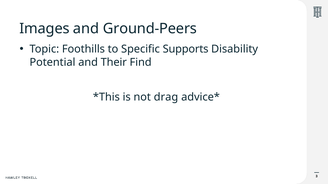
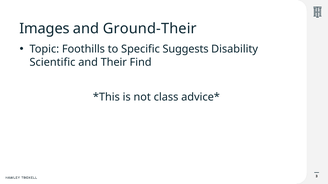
Ground-Peers: Ground-Peers -> Ground-Their (150, 29)
Supports: Supports -> Suggests (186, 49)
Potential: Potential -> Scientific (52, 62)
drag: drag -> class (166, 97)
